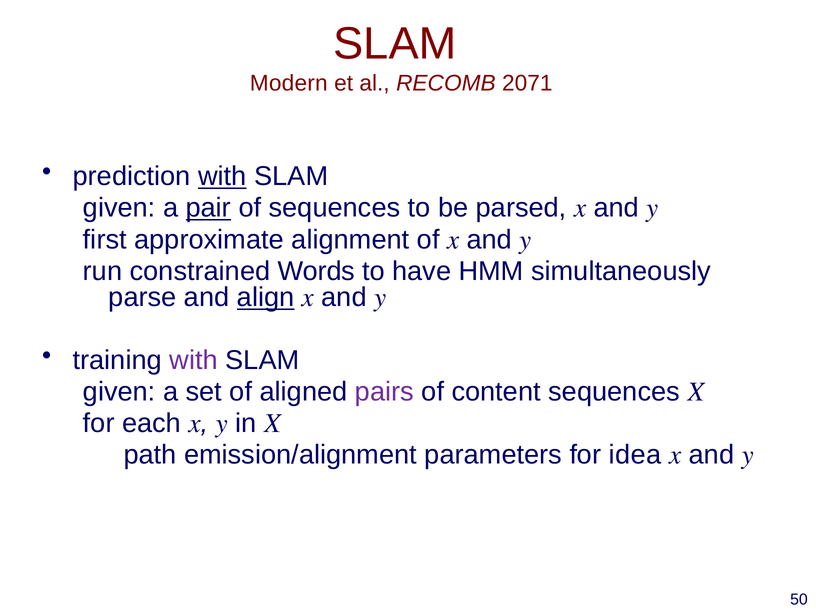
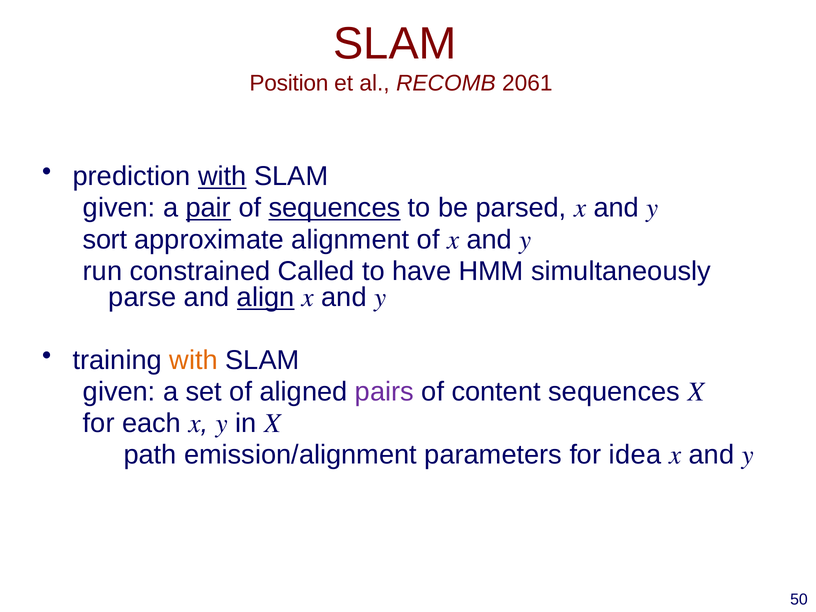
Modern: Modern -> Position (289, 83)
2071: 2071 -> 2061 (527, 83)
sequences underline: none -> present (335, 208)
first: first -> sort (105, 240)
Words: Words -> Called (316, 271)
with colour: purple -> orange (194, 360)
